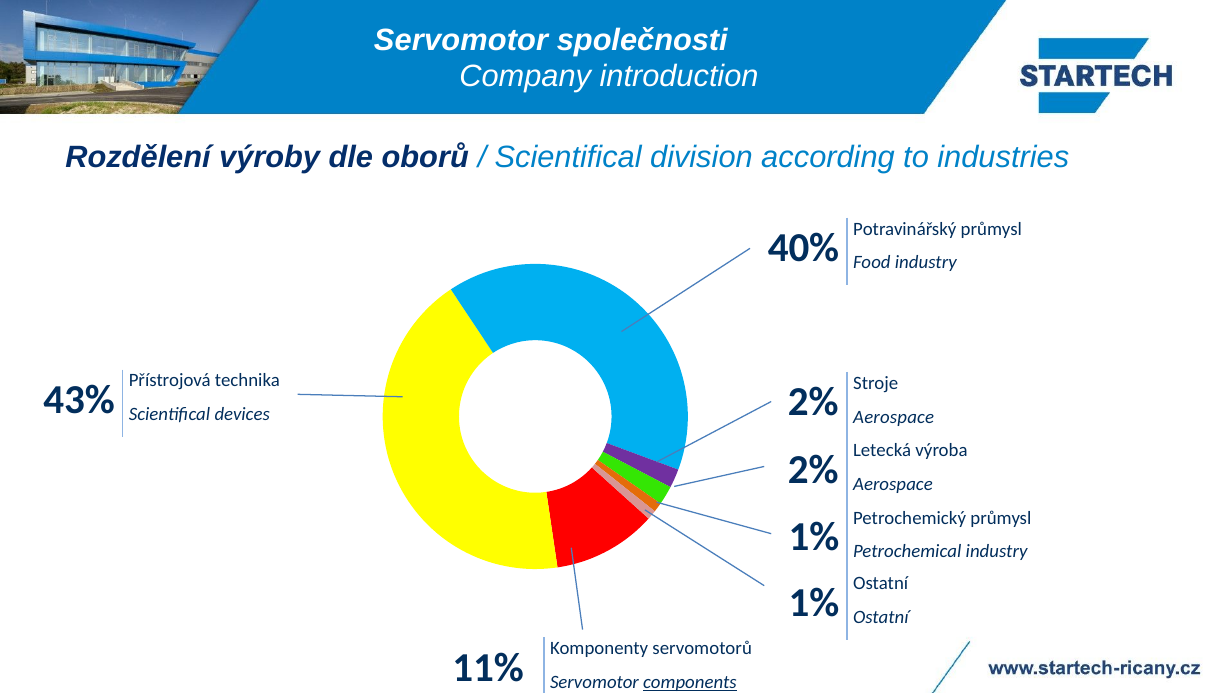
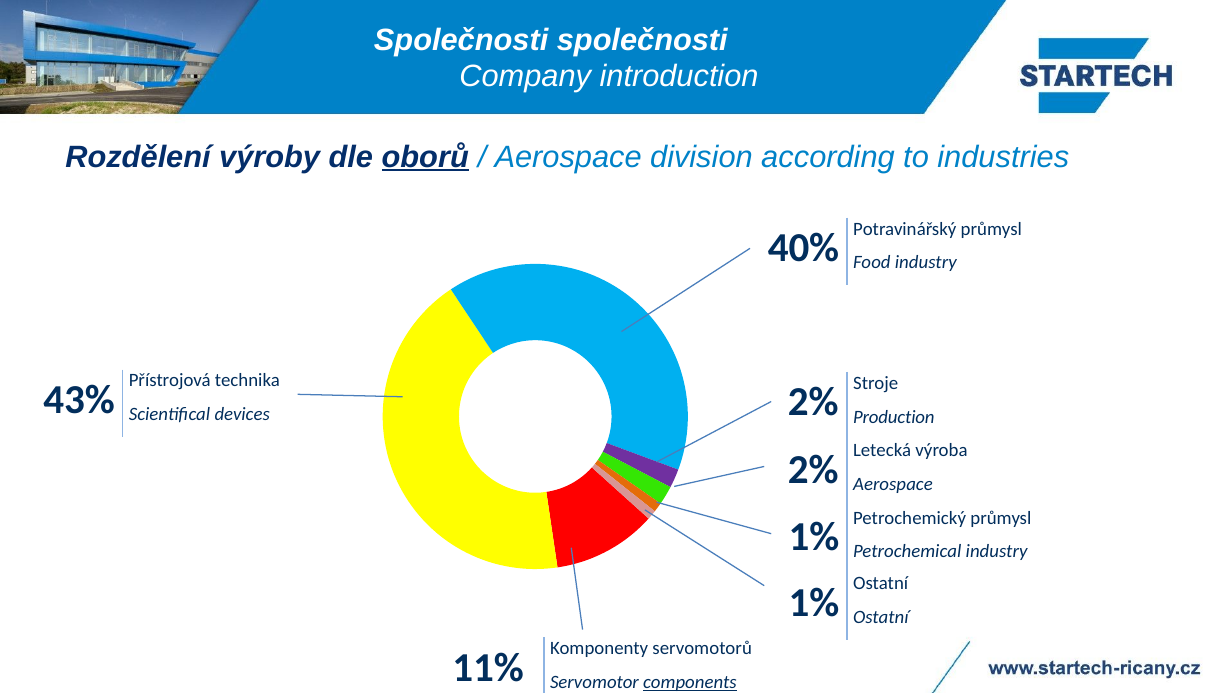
Servomotor: Servomotor -> Společnosti (461, 40)
oborů underline: none -> present (425, 157)
Scientifical: Scientifical -> Aerospace (568, 157)
Aerospace: Aerospace -> Production (894, 417)
